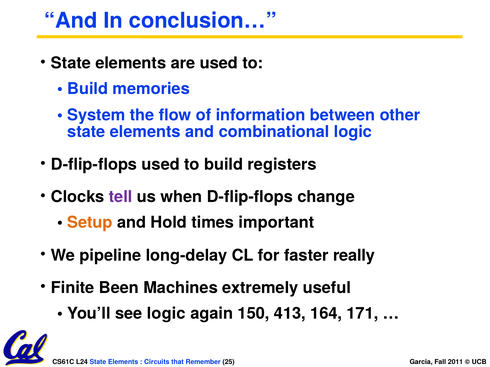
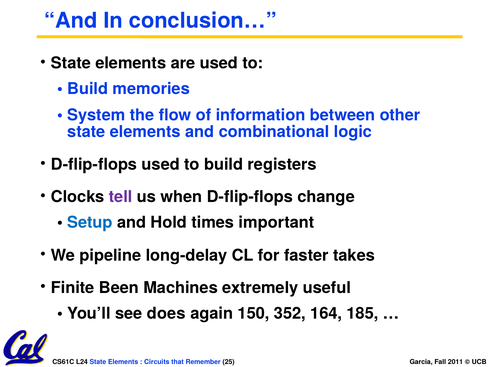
Setup colour: orange -> blue (90, 223)
really: really -> takes (354, 256)
see logic: logic -> does (166, 314)
413: 413 -> 352 (290, 314)
171: 171 -> 185 (362, 314)
